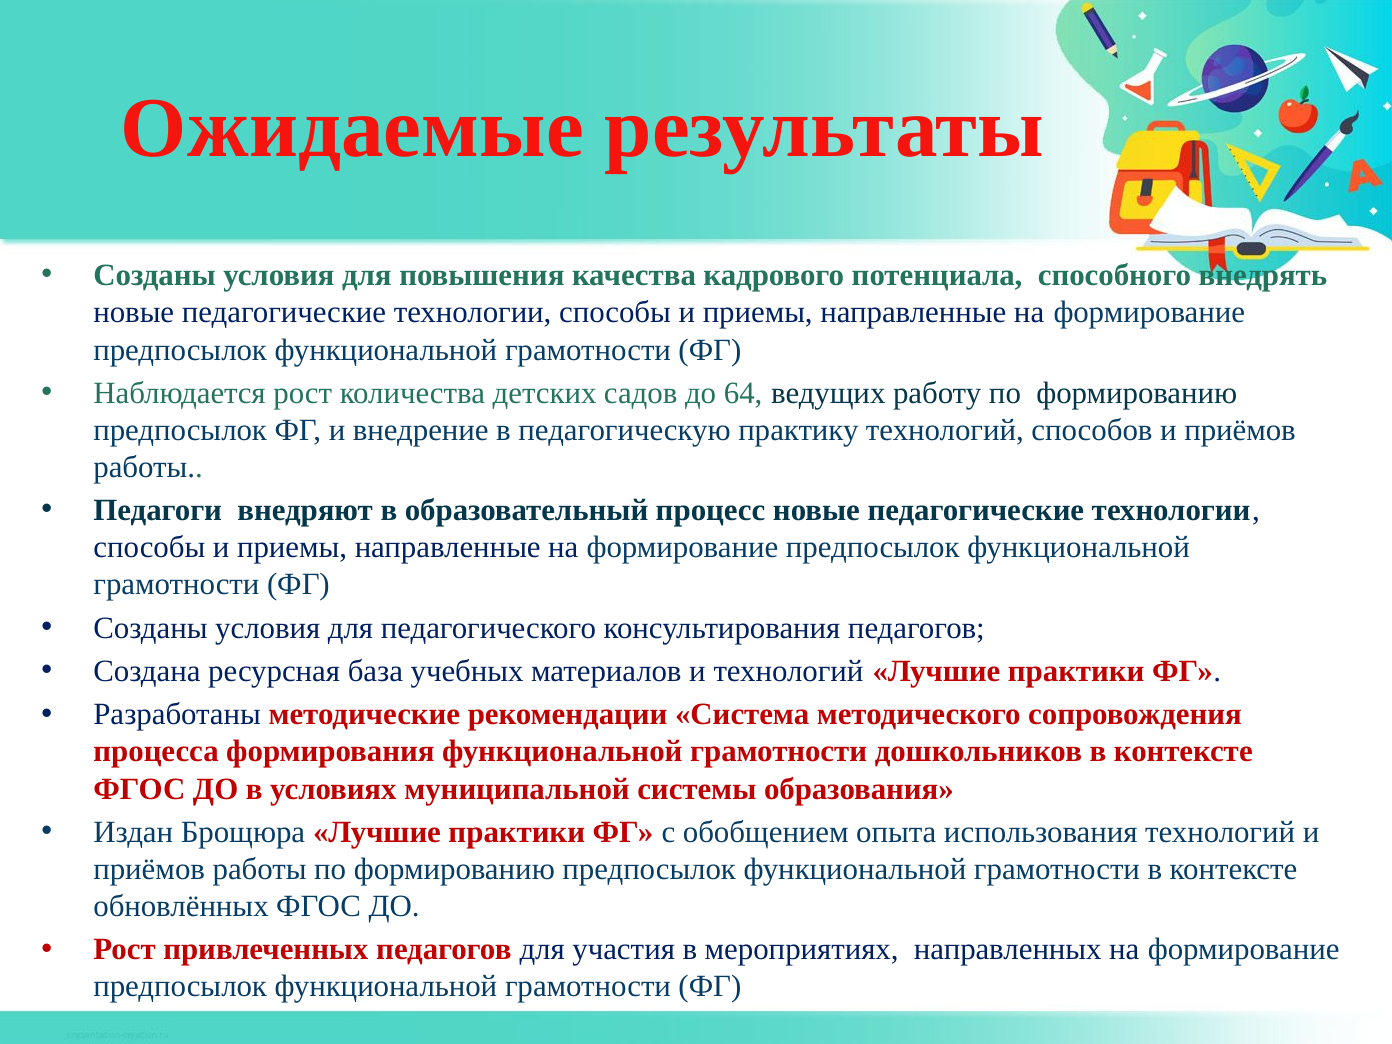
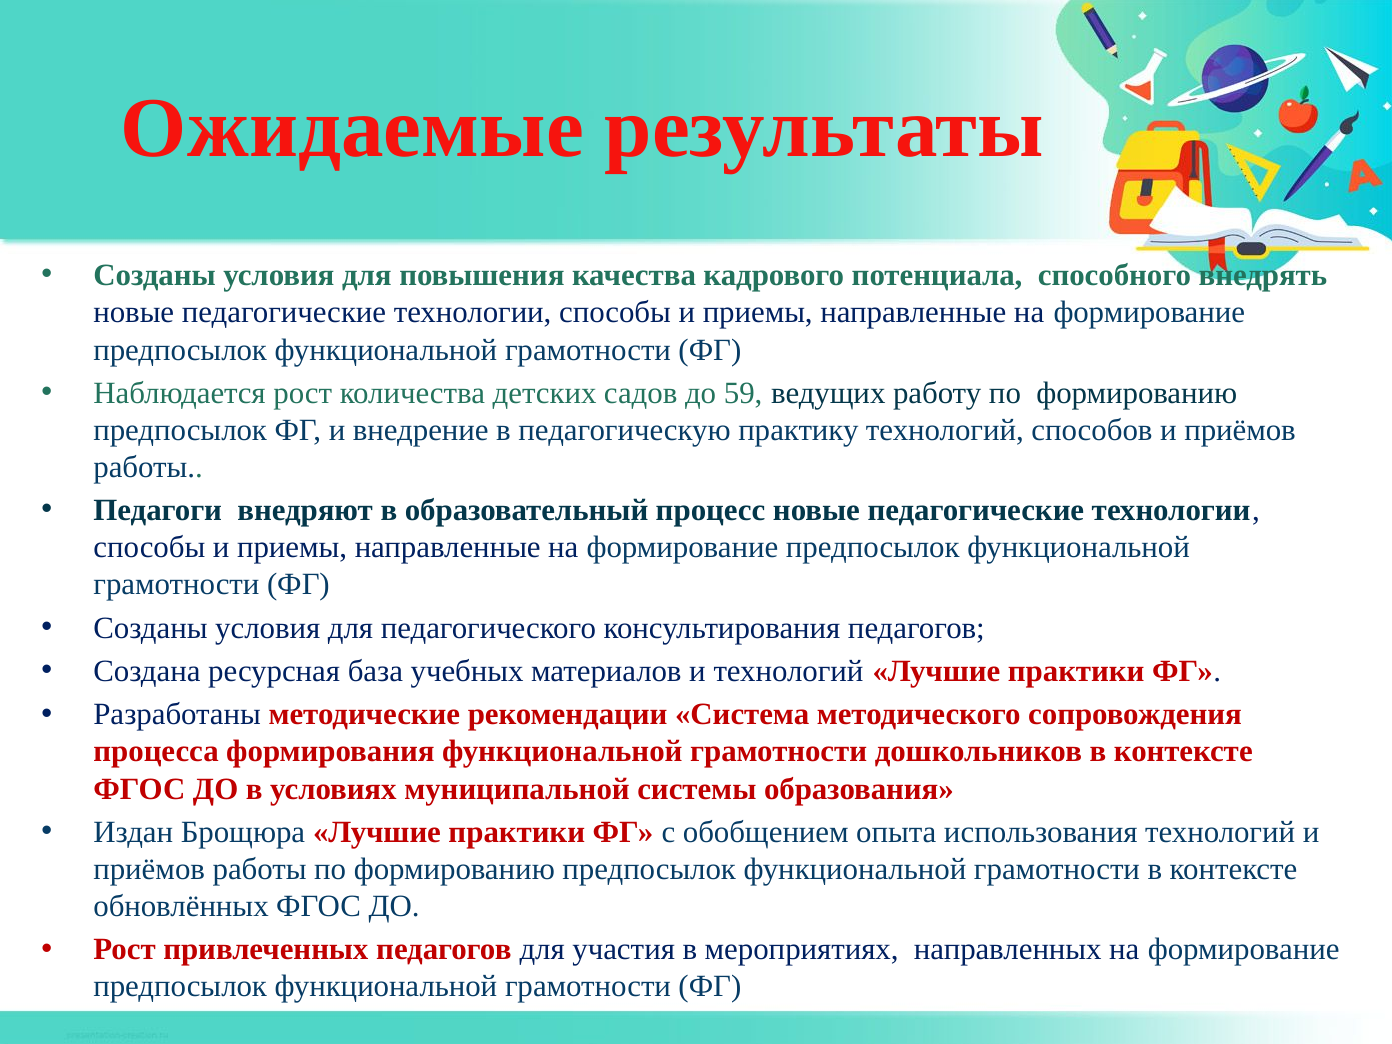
64: 64 -> 59 (743, 393)
